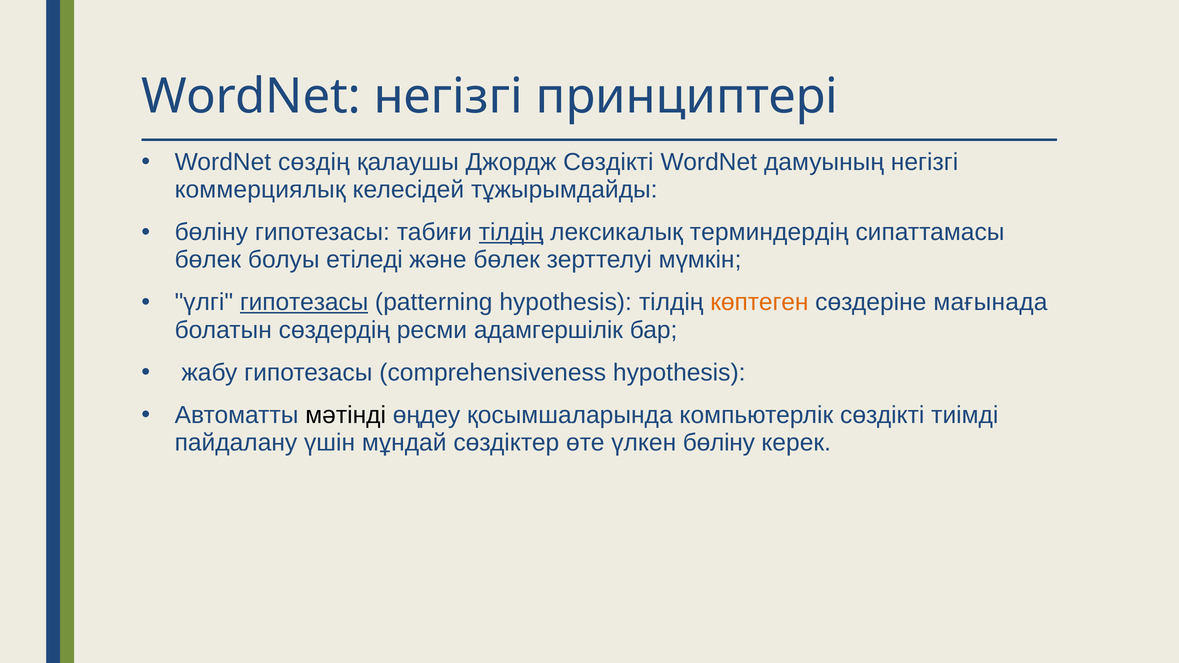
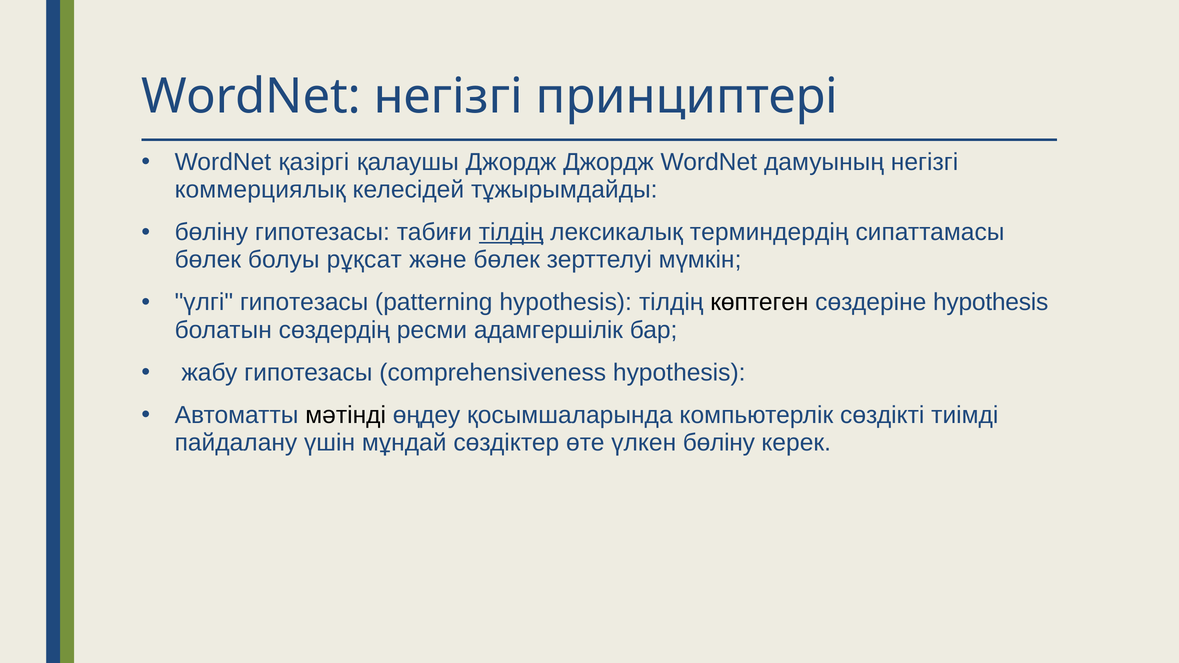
сөздің: сөздің -> қазіргі (314, 162)
Джордж Сөздікті: Сөздікті -> Джордж (608, 162)
етіледі: етіледі -> рұқсат (364, 260)
гипотезасы underline: present -> none (304, 302)
көптеген colour: orange -> black (759, 302)
сөздеріне мағынада: мағынада -> hypothesis (991, 302)
